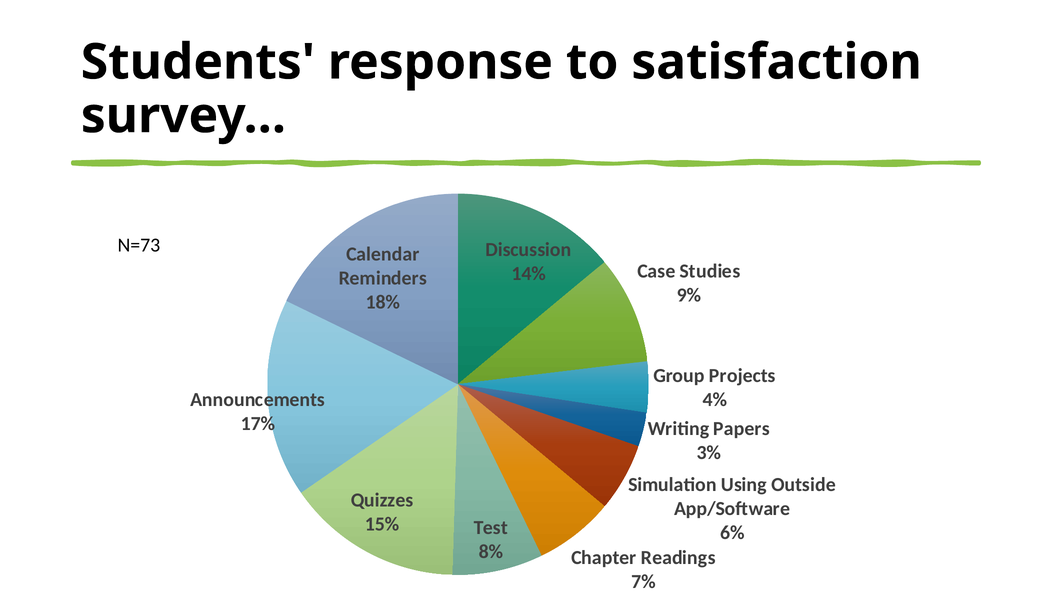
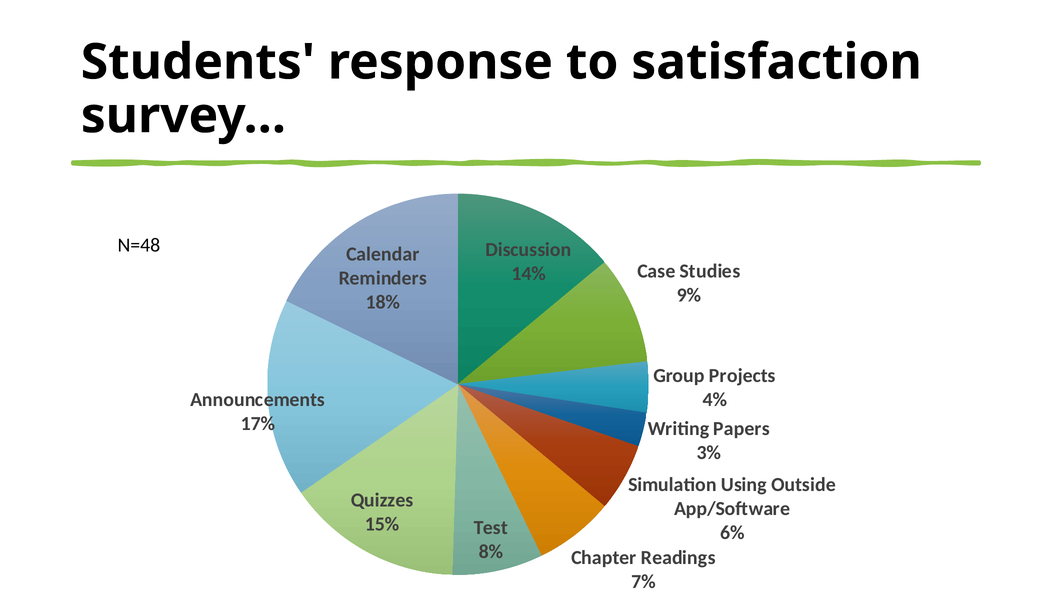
N=73: N=73 -> N=48 (139, 245)
